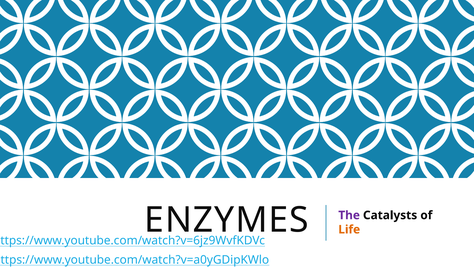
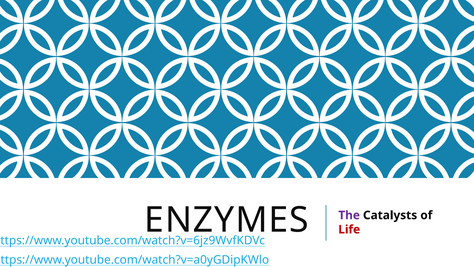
Life colour: orange -> red (349, 229)
